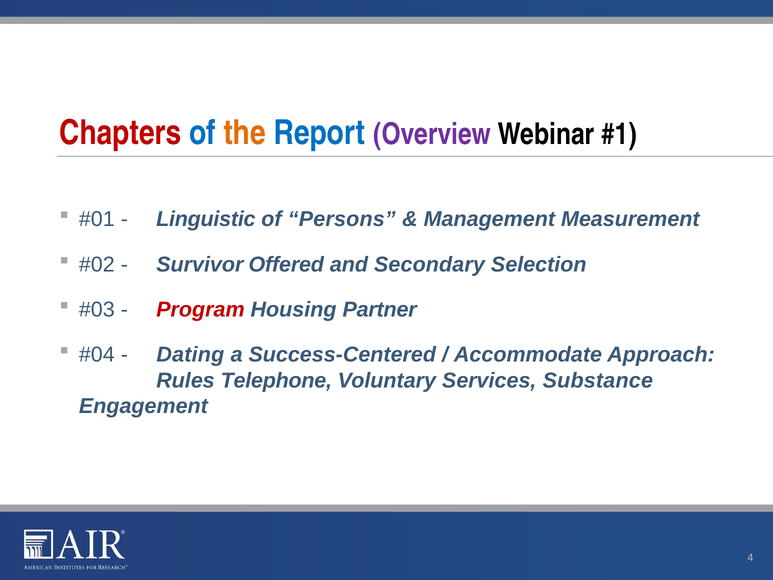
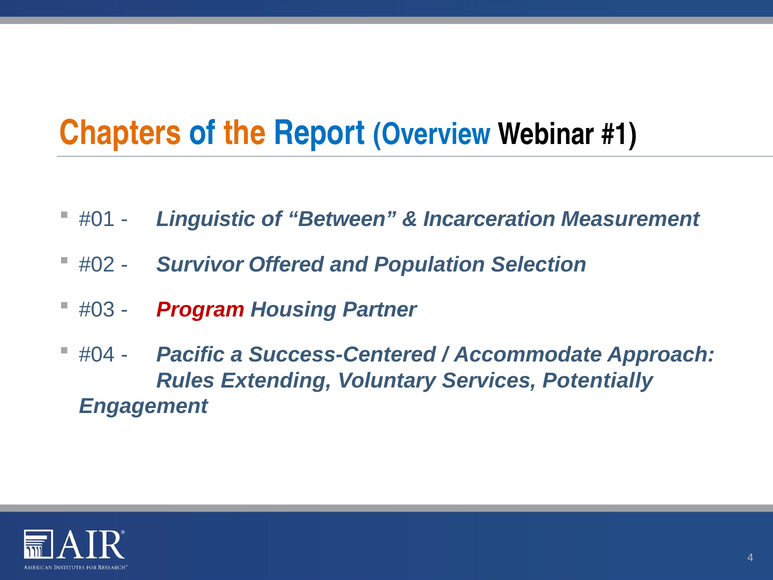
Chapters colour: red -> orange (120, 133)
Overview colour: purple -> blue (432, 134)
Persons: Persons -> Between (342, 219)
Management: Management -> Incarceration (489, 219)
Secondary: Secondary -> Population (430, 264)
Dating: Dating -> Pacific (190, 355)
Telephone: Telephone -> Extending (276, 380)
Substance: Substance -> Potentially (598, 380)
